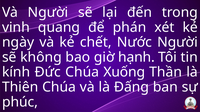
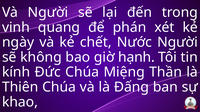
Xuống: Xuống -> Miệng (124, 72)
phúc: phúc -> khao (20, 102)
